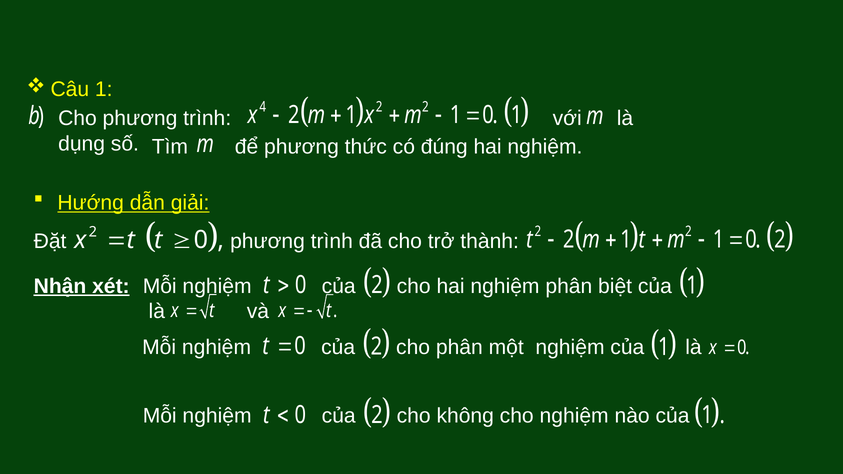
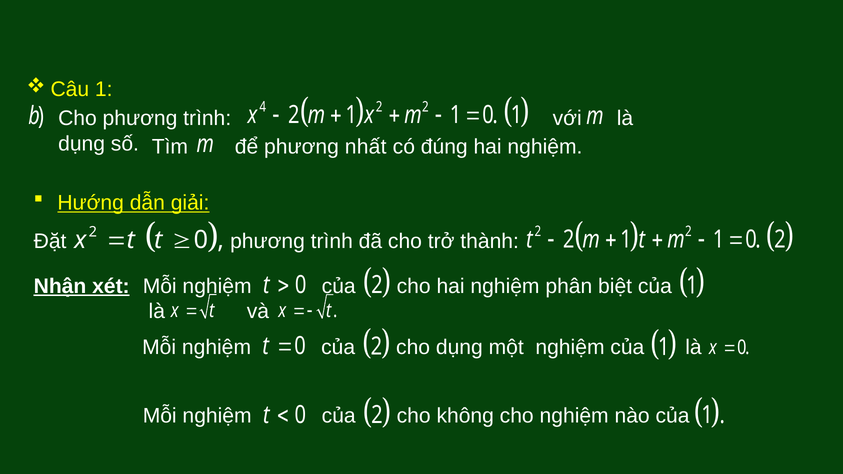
thức: thức -> nhất (366, 147)
cho phân: phân -> dụng (459, 347)
